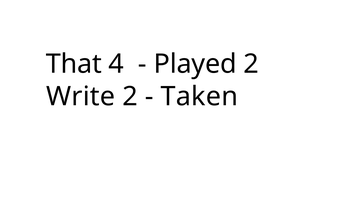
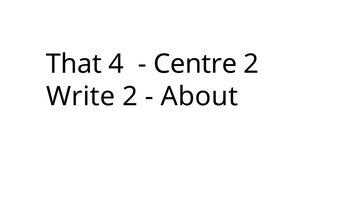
Played: Played -> Centre (195, 64)
Taken: Taken -> About (199, 97)
